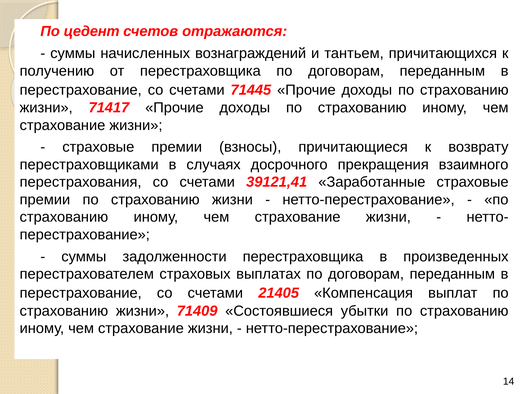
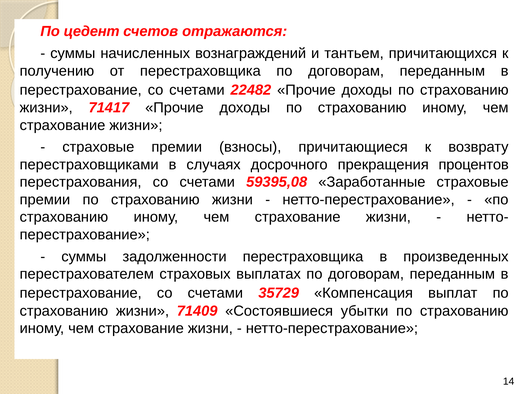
71445: 71445 -> 22482 (251, 90)
взаимного: взаимного -> процентов (474, 165)
39121,41: 39121,41 -> 59395,08 (277, 182)
21405: 21405 -> 35729 (279, 293)
